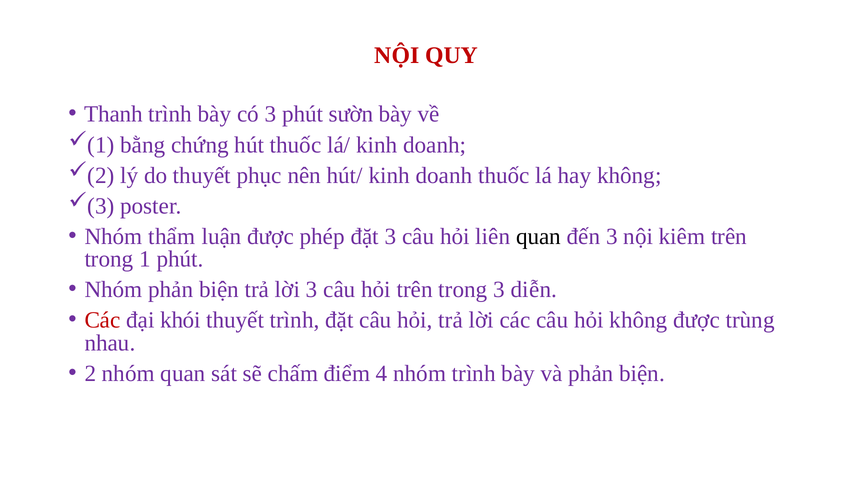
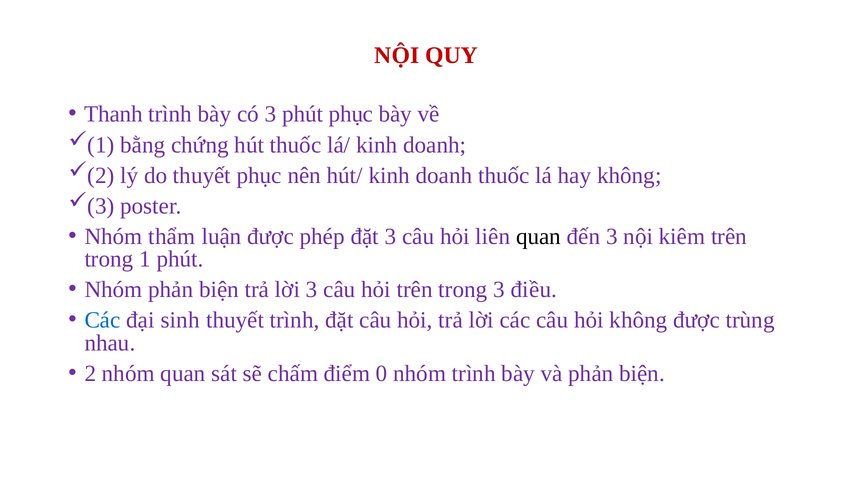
phút sườn: sườn -> phục (351, 114)
diễn: diễn -> điều (534, 289)
Các colour: red -> blue (103, 320)
khói: khói -> sinh (180, 320)
4: 4 -> 0 (382, 373)
